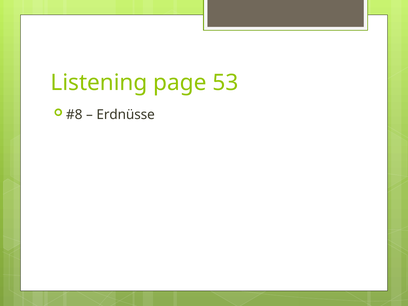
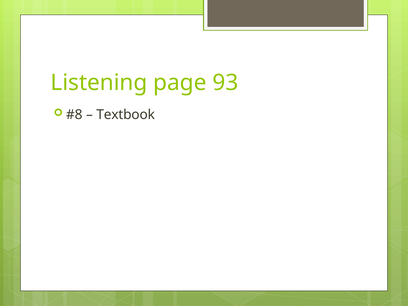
53: 53 -> 93 (225, 83)
Erdnüsse: Erdnüsse -> Textbook (126, 115)
